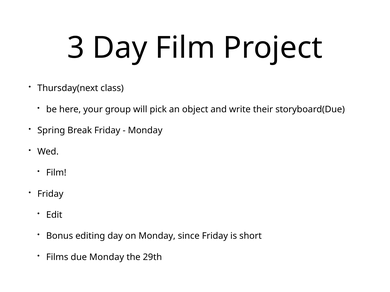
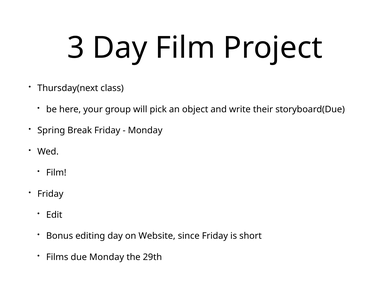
on Monday: Monday -> Website (157, 236)
